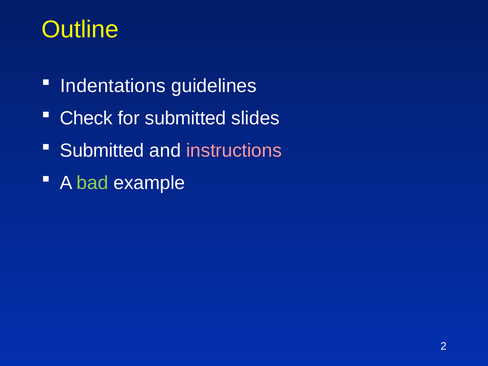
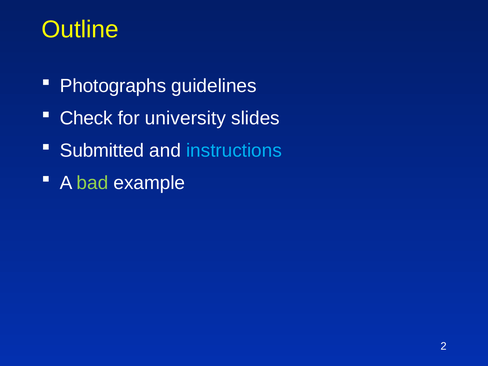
Indentations: Indentations -> Photographs (113, 86)
for submitted: submitted -> university (185, 118)
instructions colour: pink -> light blue (234, 150)
